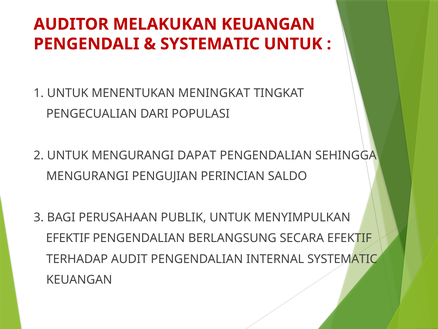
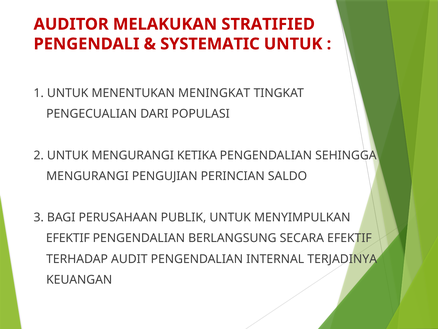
MELAKUKAN KEUANGAN: KEUANGAN -> STRATIFIED (268, 24)
DAPAT: DAPAT -> KETIKA (197, 155)
INTERNAL SYSTEMATIC: SYSTEMATIC -> TERJADINYA (342, 259)
